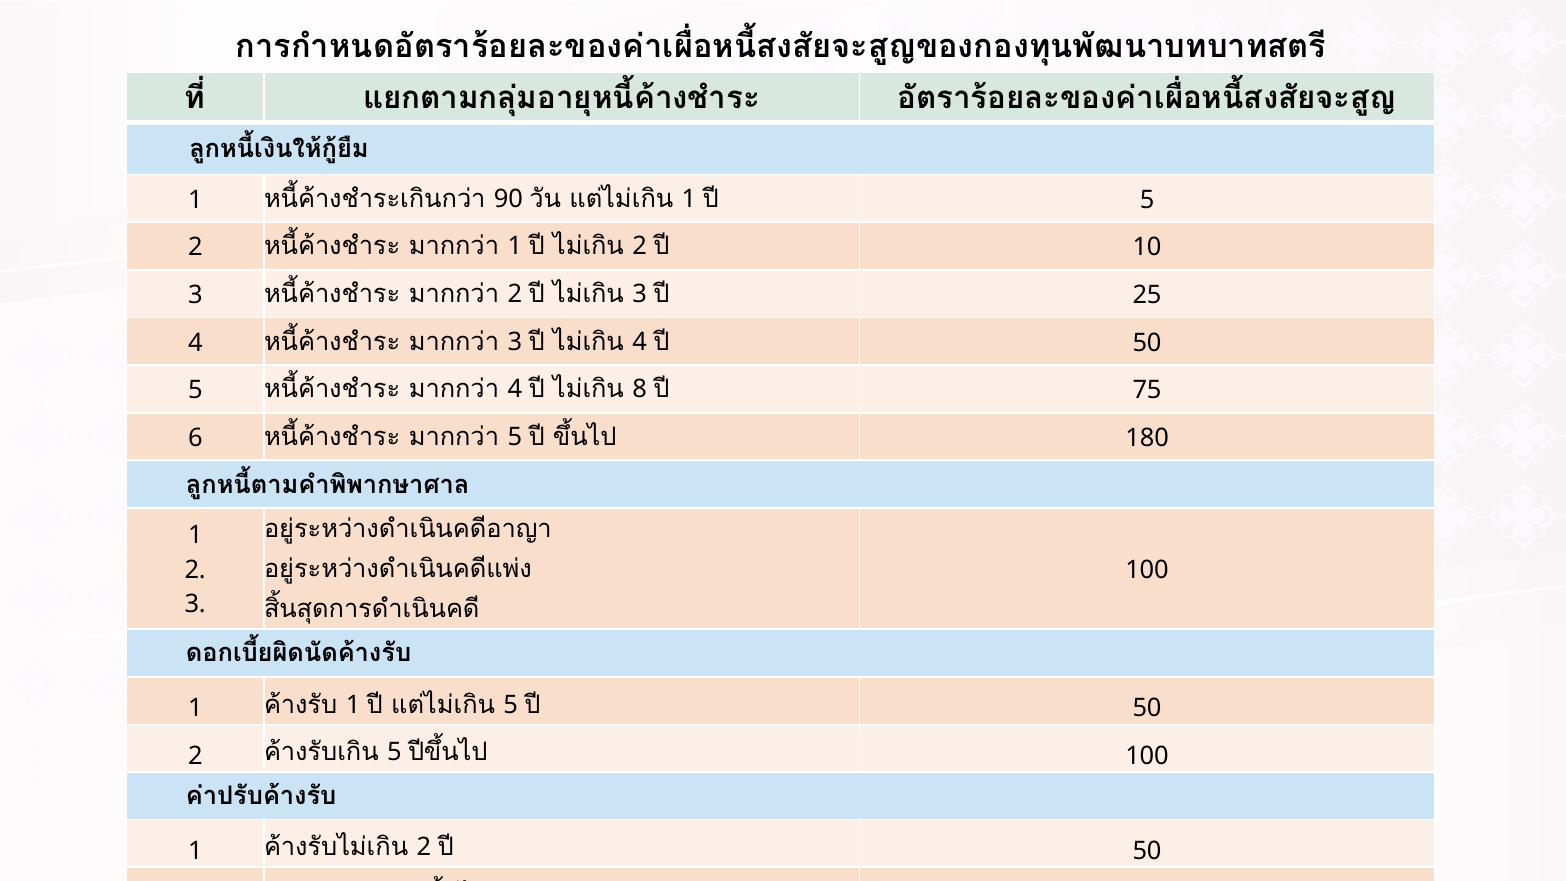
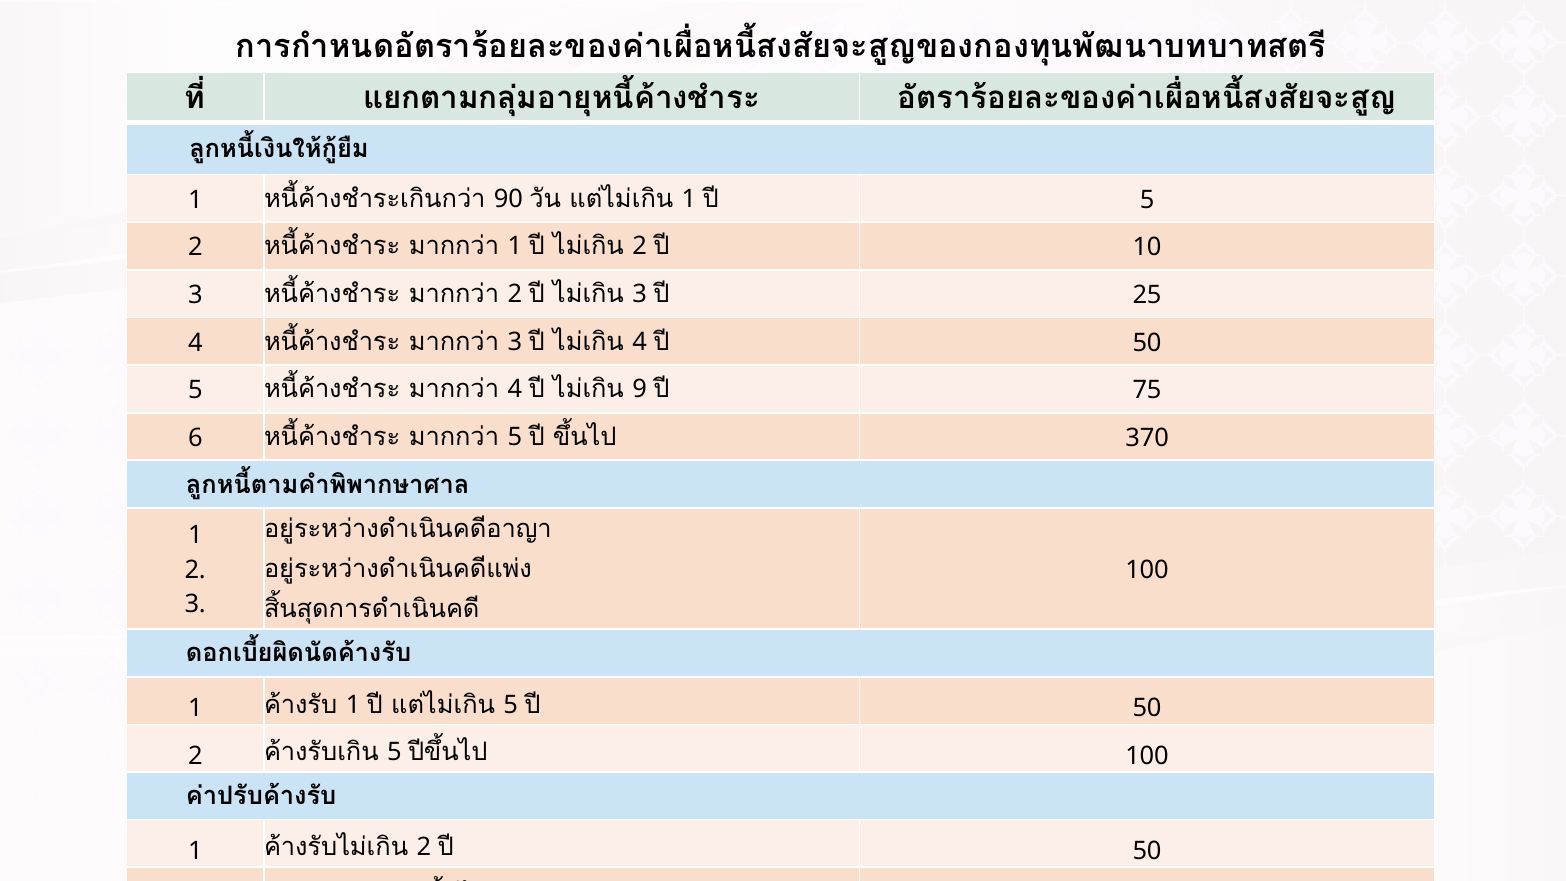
8: 8 -> 9 (640, 389)
180: 180 -> 370 (1147, 438)
